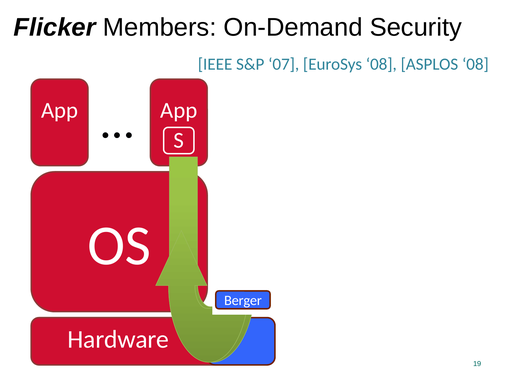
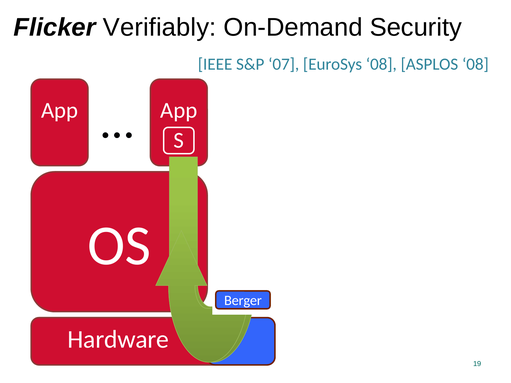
Members: Members -> Verifiably (160, 27)
